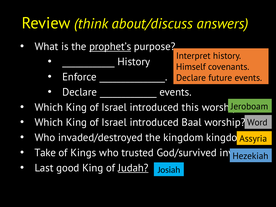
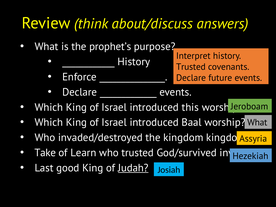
prophet’s underline: present -> none (110, 47)
Himself: Himself -> Trusted (191, 67)
Word: Word -> What (257, 123)
Kings: Kings -> Learn (83, 153)
